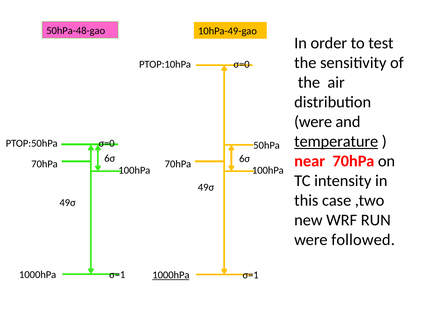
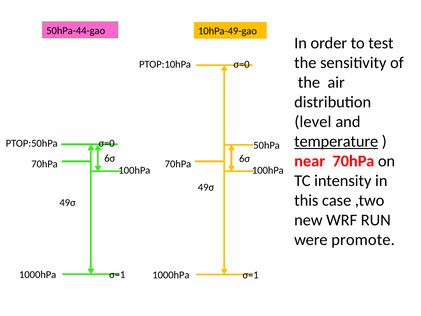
50hPa-48-gao: 50hPa-48-gao -> 50hPa-44-gao (76, 31)
were: were -> level (313, 122)
followed: followed -> promote (363, 240)
1000hPa underline: present -> none (171, 275)
